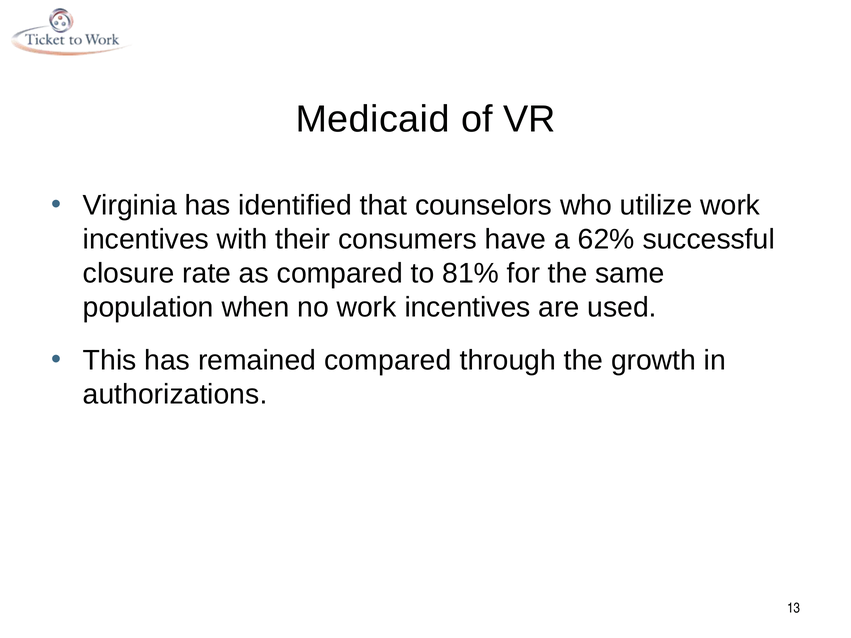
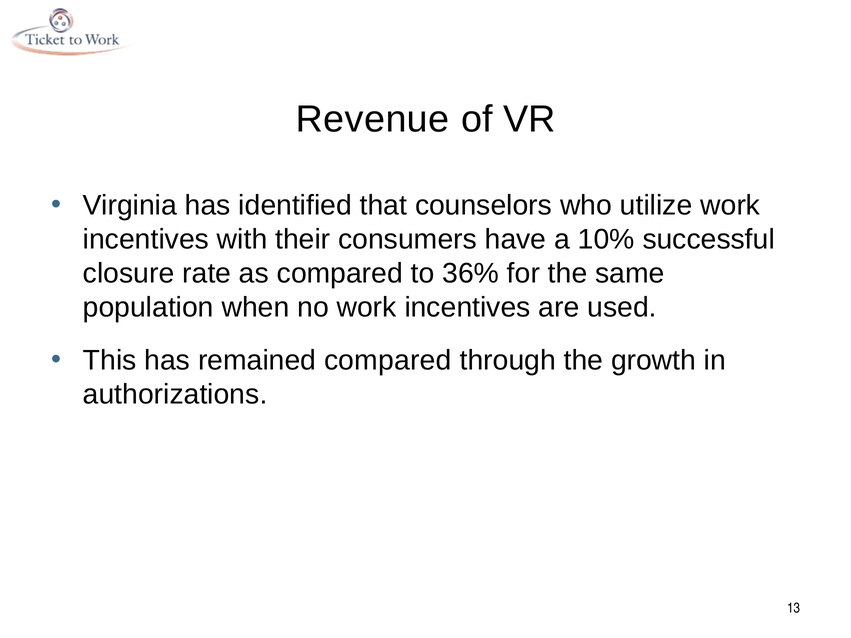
Medicaid: Medicaid -> Revenue (373, 119)
62%: 62% -> 10% (606, 239)
81%: 81% -> 36% (471, 274)
